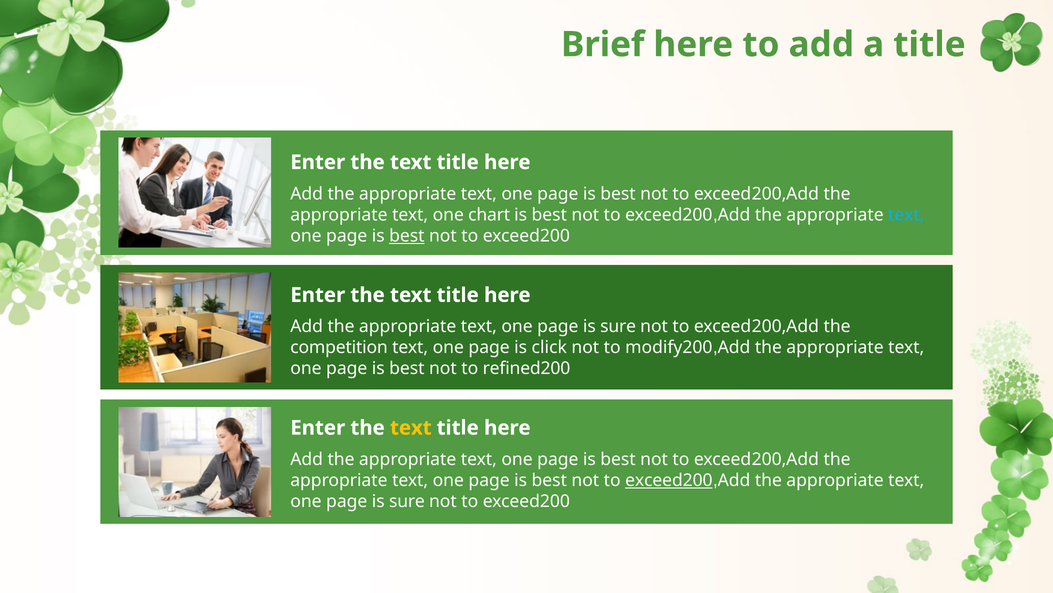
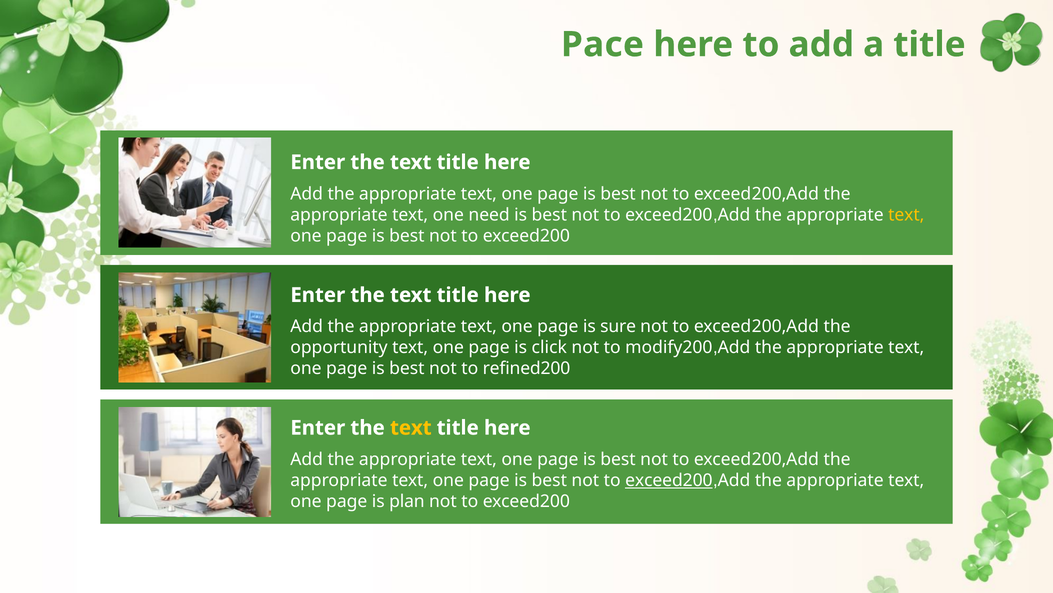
Brief: Brief -> Pace (602, 45)
chart: chart -> need (489, 215)
text colour: light blue -> yellow (906, 215)
best underline: present -> none (407, 236)
competition: competition -> opportunity (339, 347)
sure: sure -> plan (407, 501)
